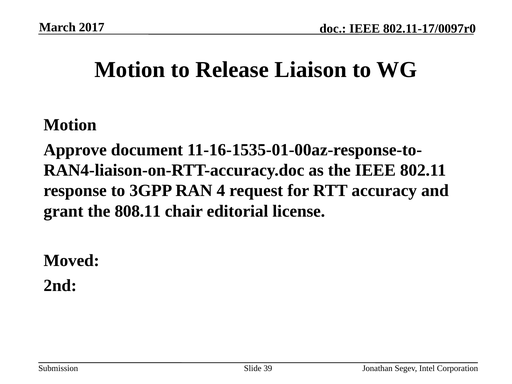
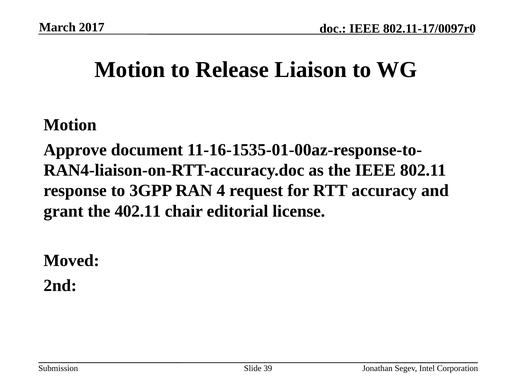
808.11: 808.11 -> 402.11 (138, 211)
